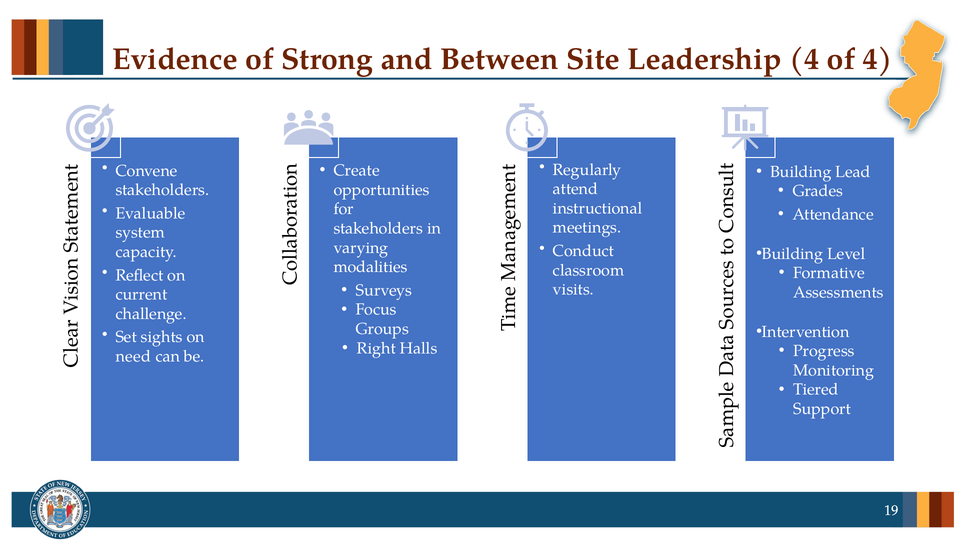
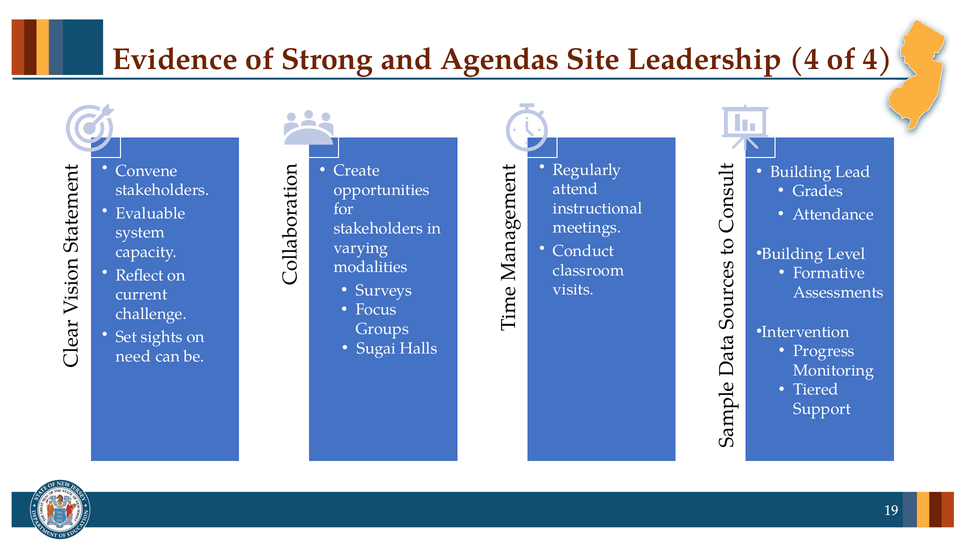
Between: Between -> Agendas (500, 59)
Right: Right -> Sugai (376, 349)
